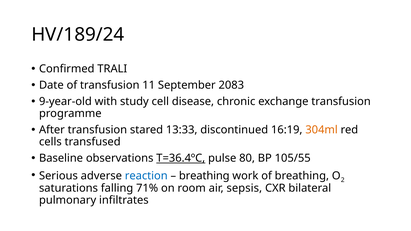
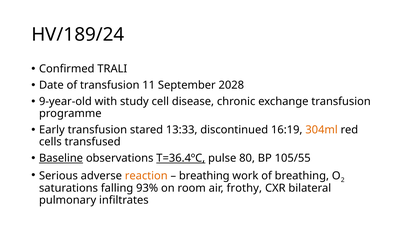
2083: 2083 -> 2028 (231, 85)
After: After -> Early (52, 130)
Baseline underline: none -> present (61, 158)
reaction colour: blue -> orange (146, 176)
71%: 71% -> 93% (147, 188)
sepsis: sepsis -> frothy (244, 188)
